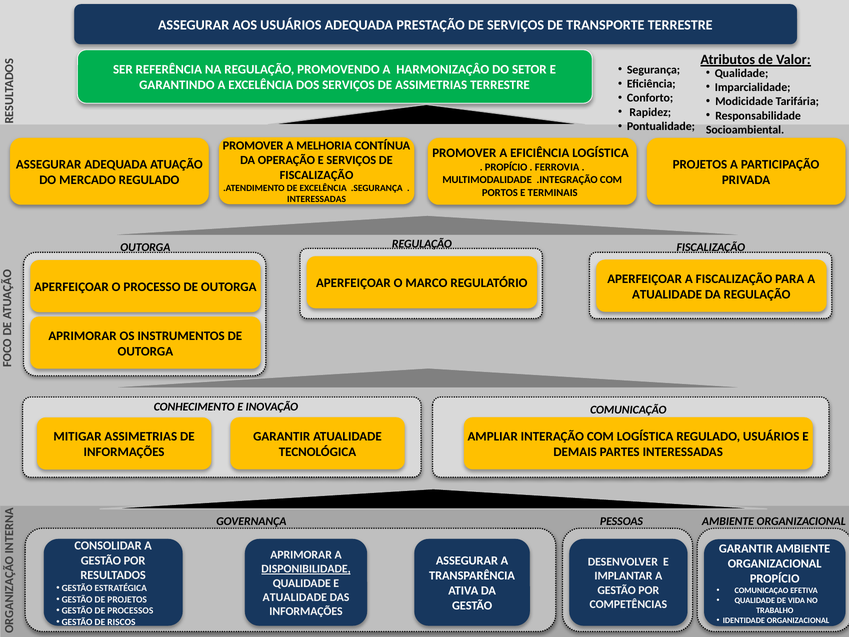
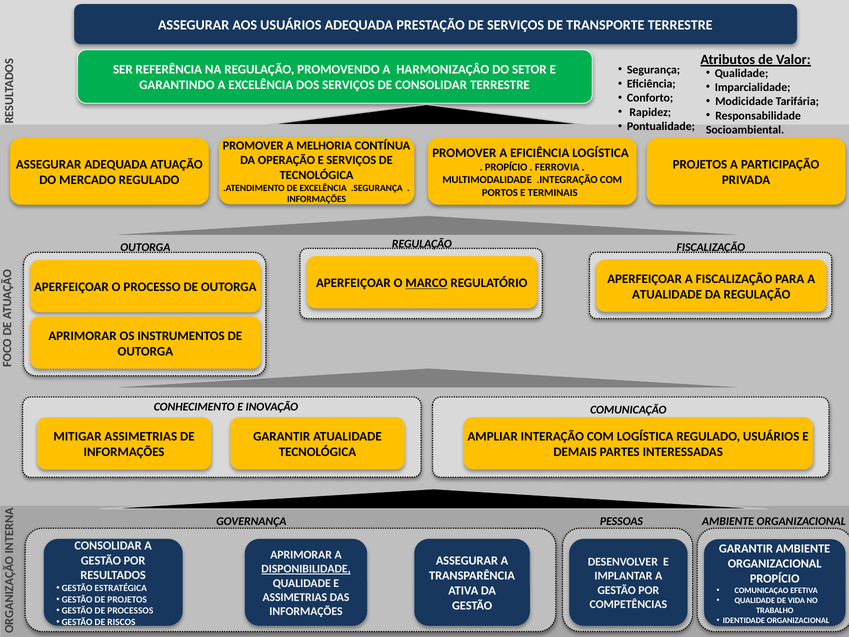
DE ASSIMETRIAS: ASSIMETRIAS -> CONSOLIDAR (431, 85)
FISCALIZAÇÃO: FISCALIZAÇÃO -> TECNOLÓGICA (317, 175)
INTERESSADAS: INTERESSADAS -> INFORMAÇÕES (317, 199)
MARCO underline: none -> present (426, 283)
ATUALIDADE: ATUALIDADE -> ASSIMETRIAS (295, 597)
